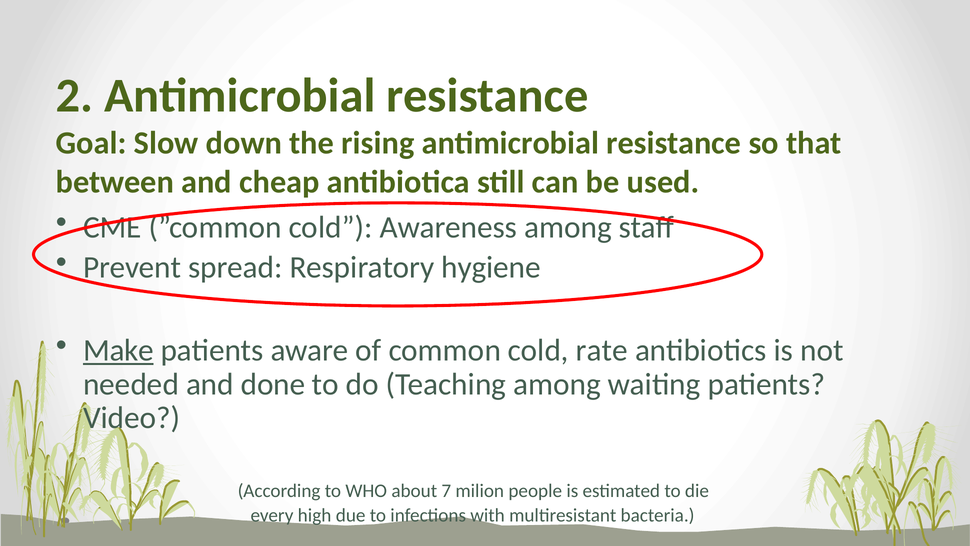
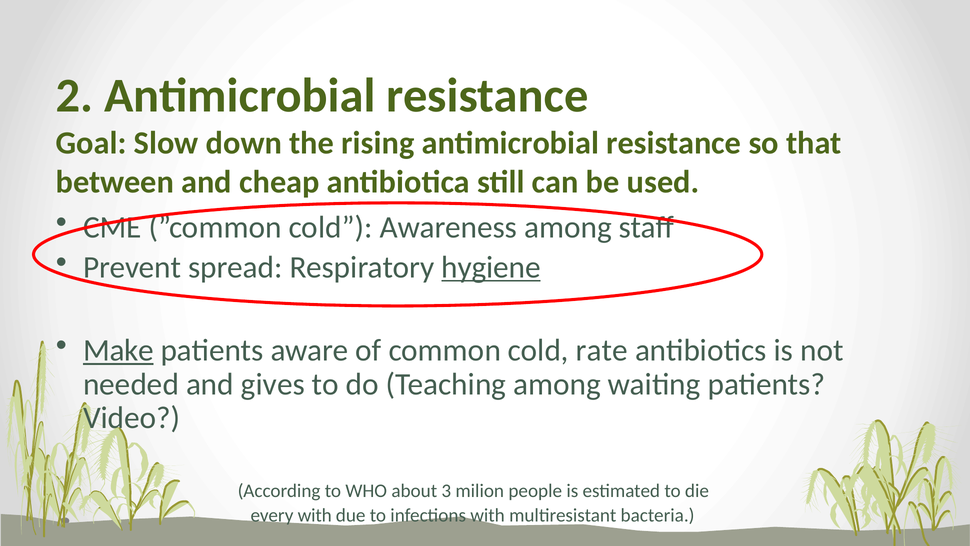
hygiene underline: none -> present (491, 267)
done: done -> gives (273, 384)
7: 7 -> 3 (446, 491)
every high: high -> with (315, 515)
